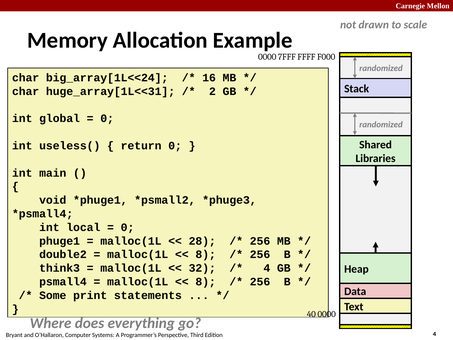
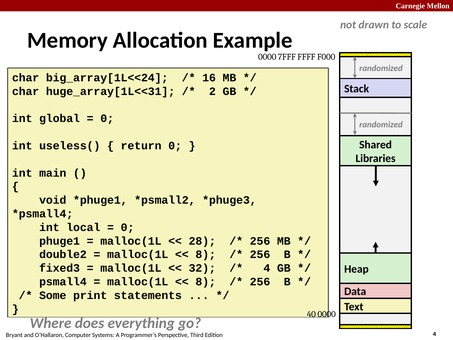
think3: think3 -> fixed3 (60, 268)
